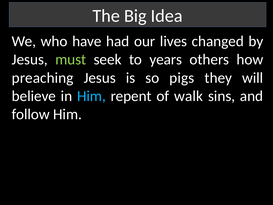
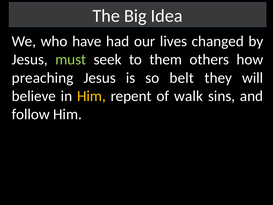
years: years -> them (166, 60)
pigs: pigs -> belt (182, 78)
Him colour: light blue -> yellow (91, 96)
